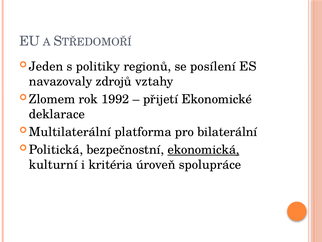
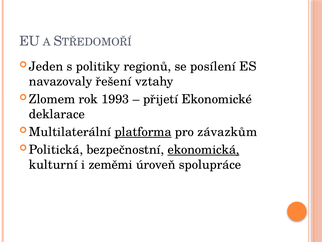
zdrojů: zdrojů -> řešení (114, 81)
1992: 1992 -> 1993 (115, 99)
platforma underline: none -> present (143, 132)
bilaterální: bilaterální -> závazkům (227, 132)
kritéria: kritéria -> zeměmi (111, 164)
